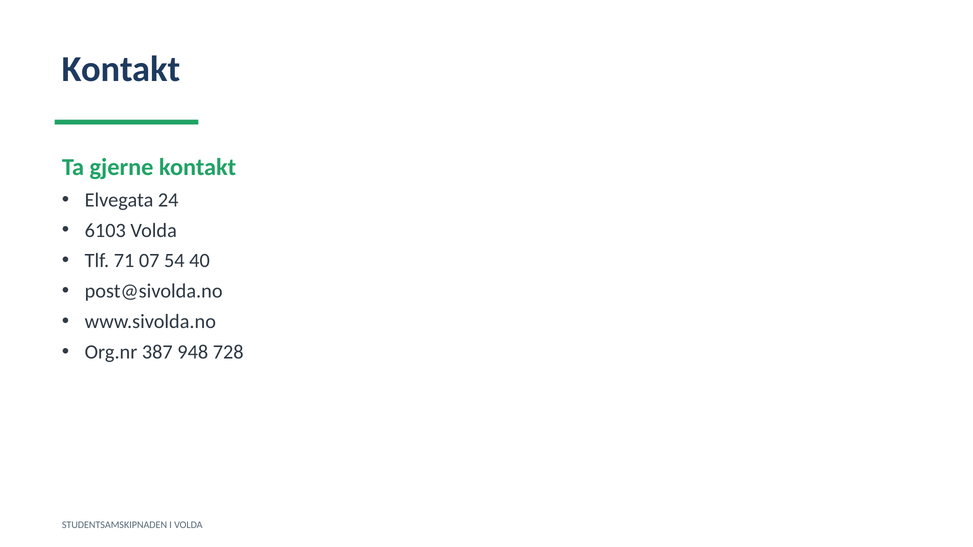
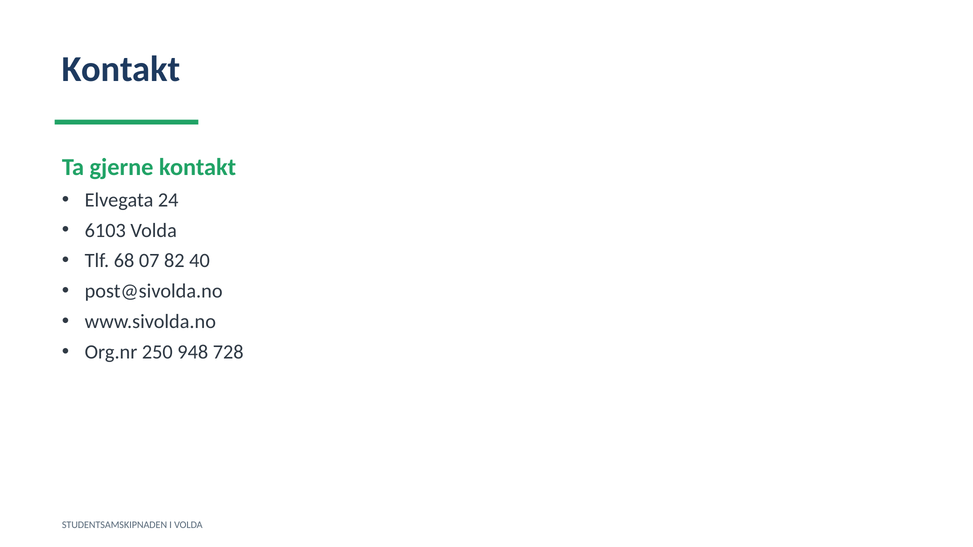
71: 71 -> 68 (124, 261)
54: 54 -> 82 (174, 261)
387: 387 -> 250 (157, 352)
